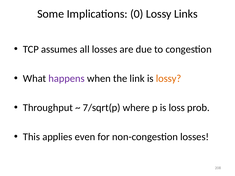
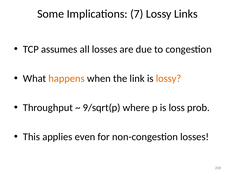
0: 0 -> 7 (137, 14)
happens colour: purple -> orange (67, 79)
7/sqrt(p: 7/sqrt(p -> 9/sqrt(p (102, 108)
